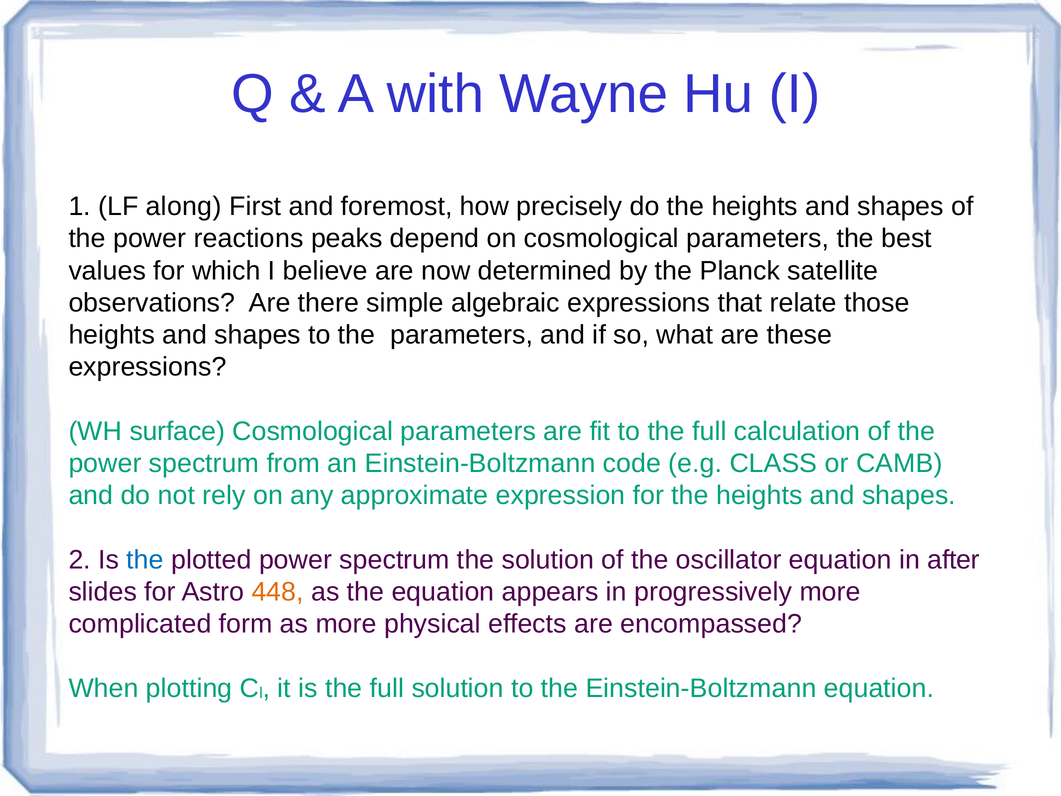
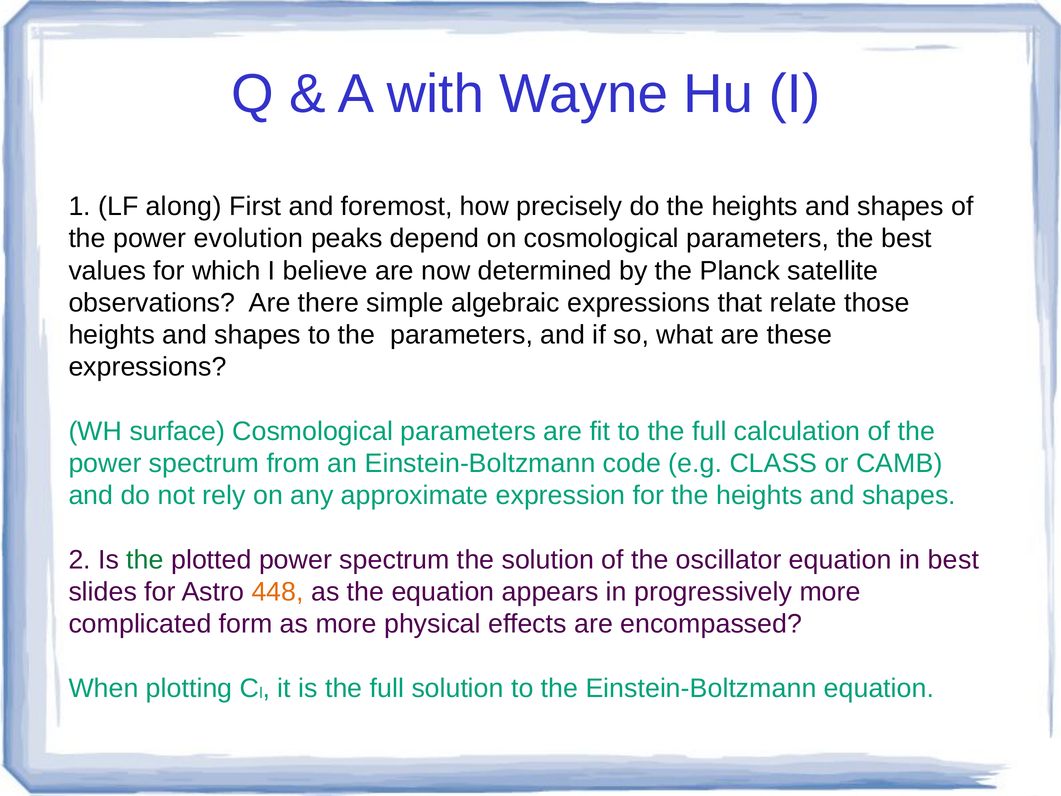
reactions: reactions -> evolution (248, 239)
the colour: blue -> green (145, 560)
in after: after -> best (953, 560)
